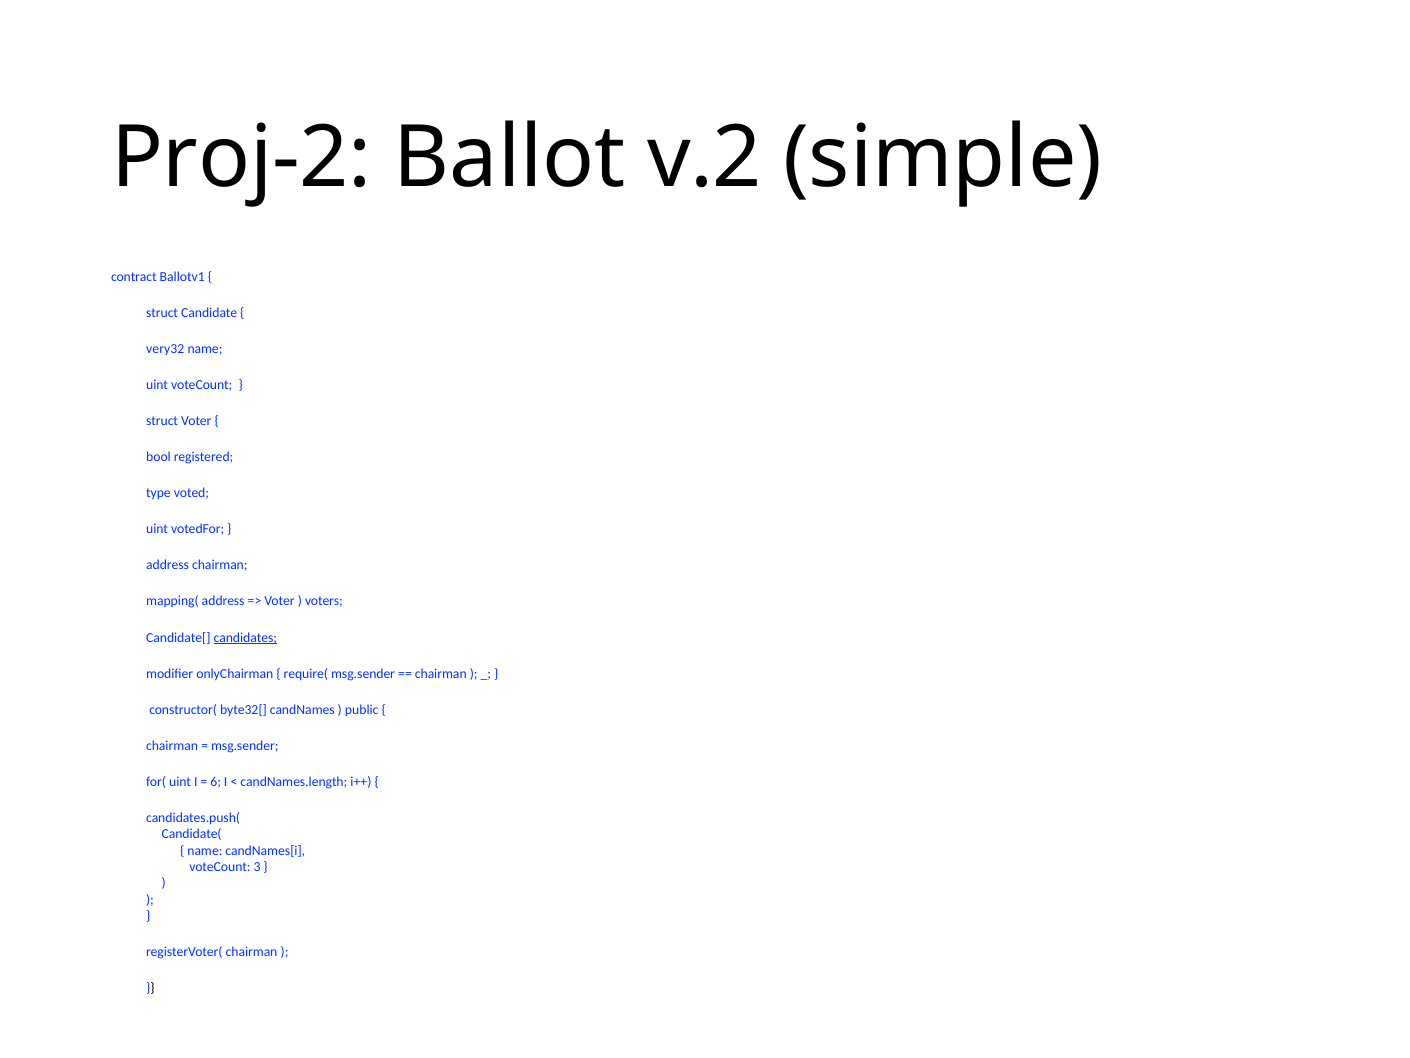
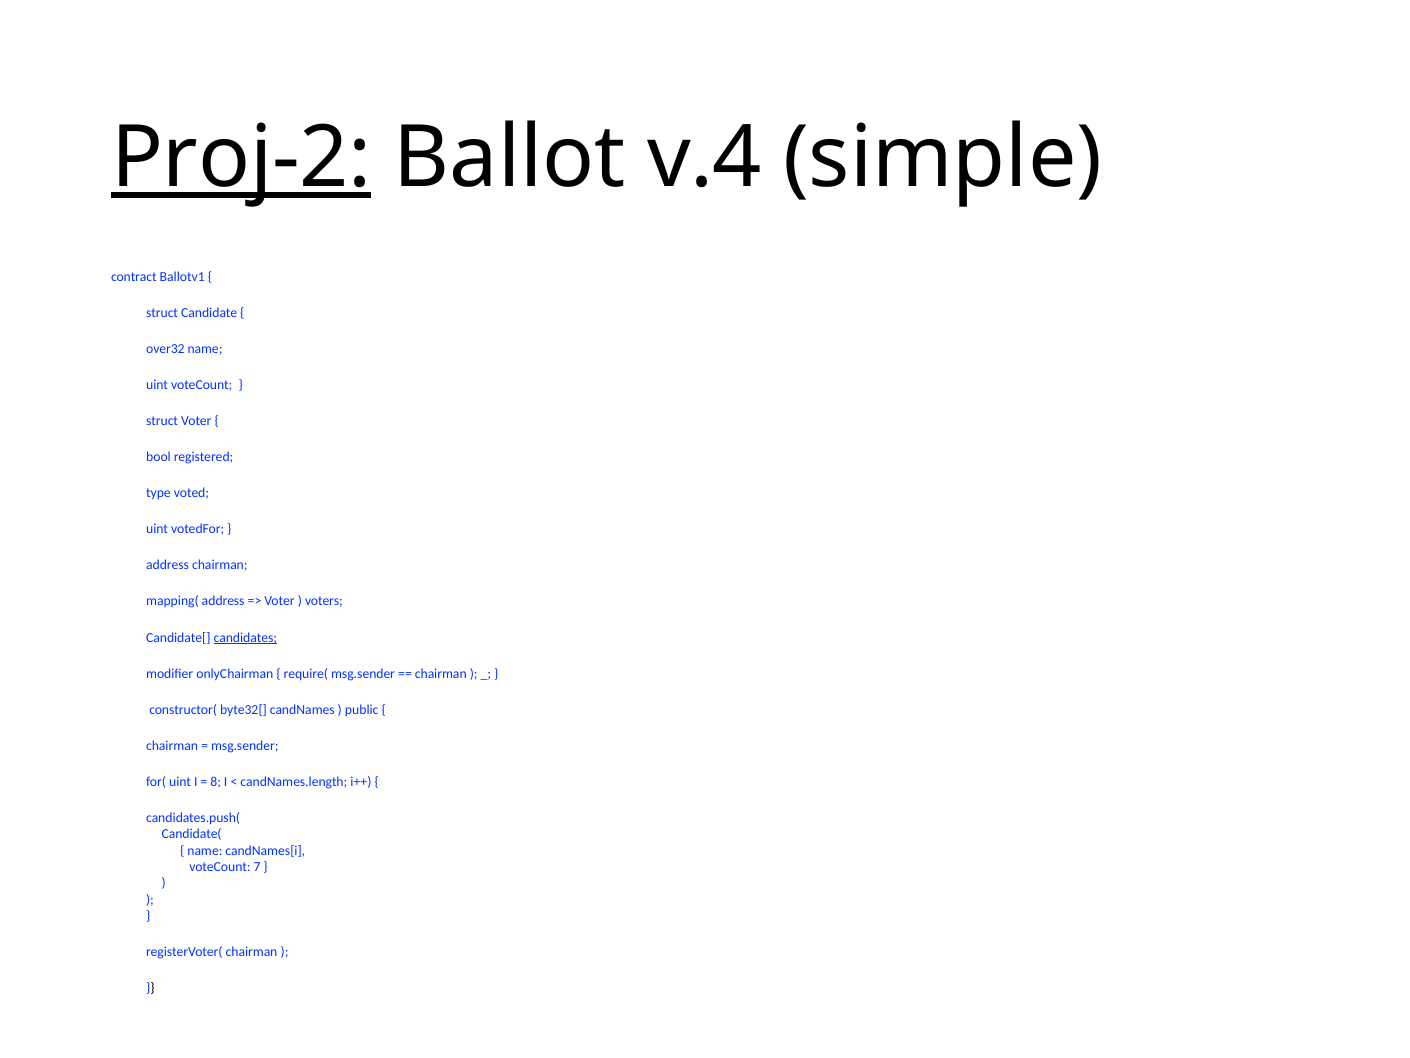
Proj-2 underline: none -> present (241, 158)
v.2: v.2 -> v.4 (705, 158)
very32: very32 -> over32 (165, 349)
6: 6 -> 8 (216, 781)
3: 3 -> 7 (257, 867)
